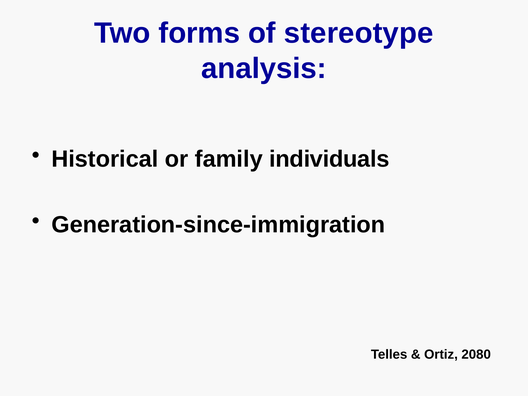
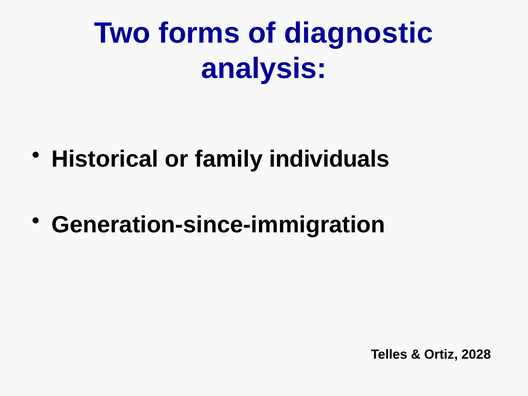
stereotype: stereotype -> diagnostic (359, 33)
2080: 2080 -> 2028 (476, 355)
